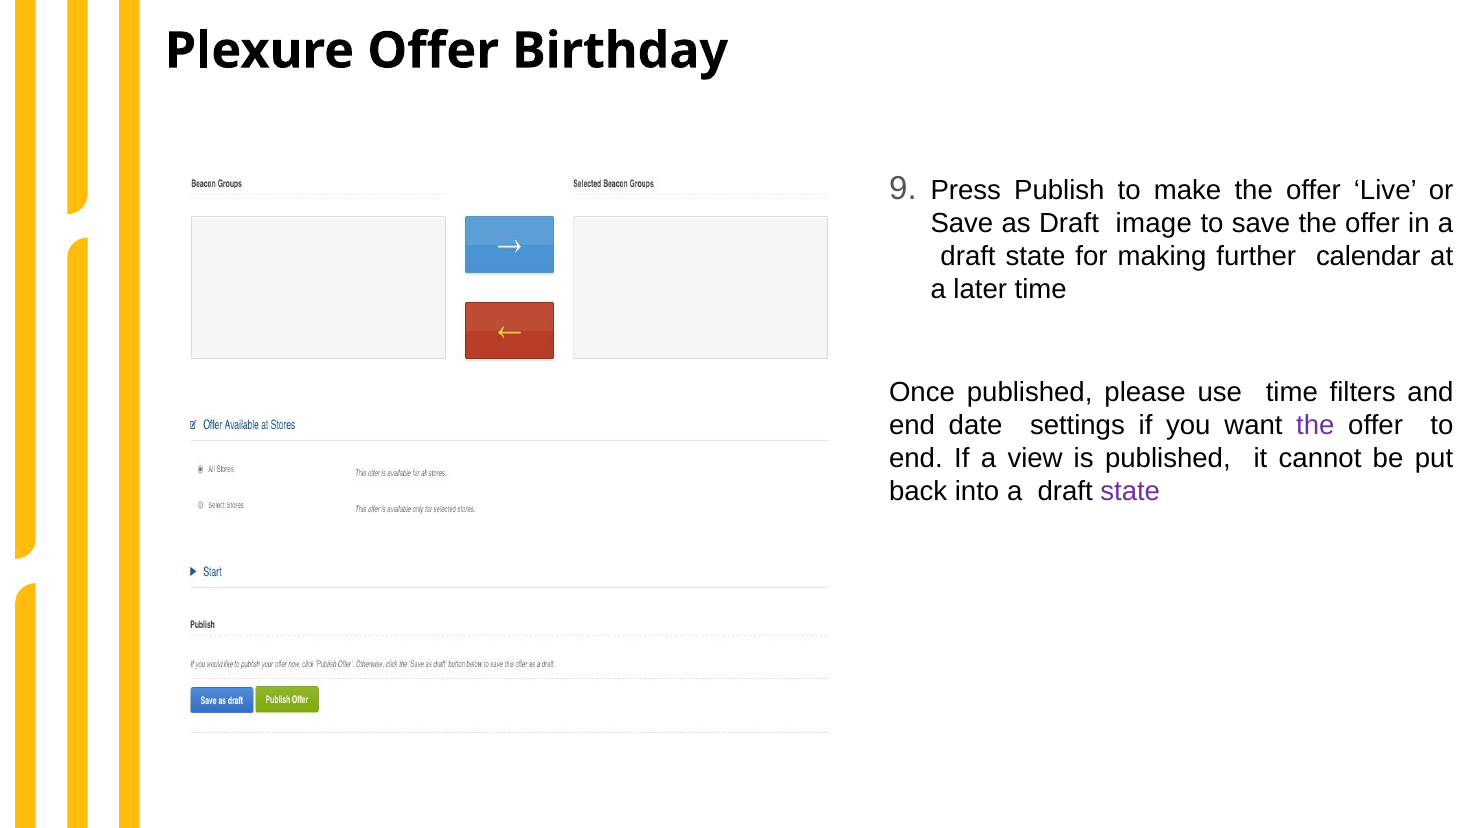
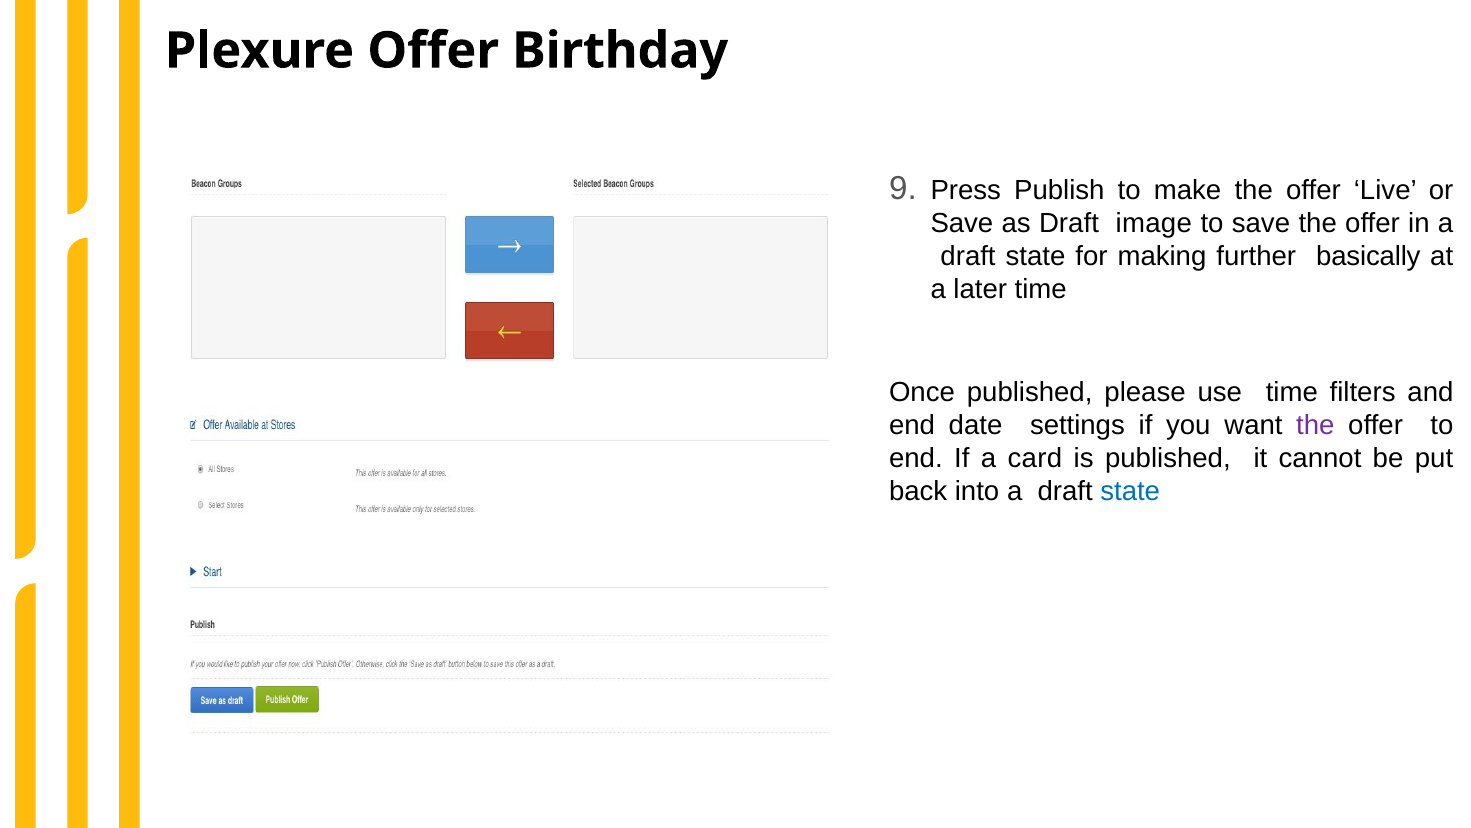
calendar: calendar -> basically (1368, 256)
view: view -> card (1035, 458)
state colour: purple -> blue (1130, 492)
